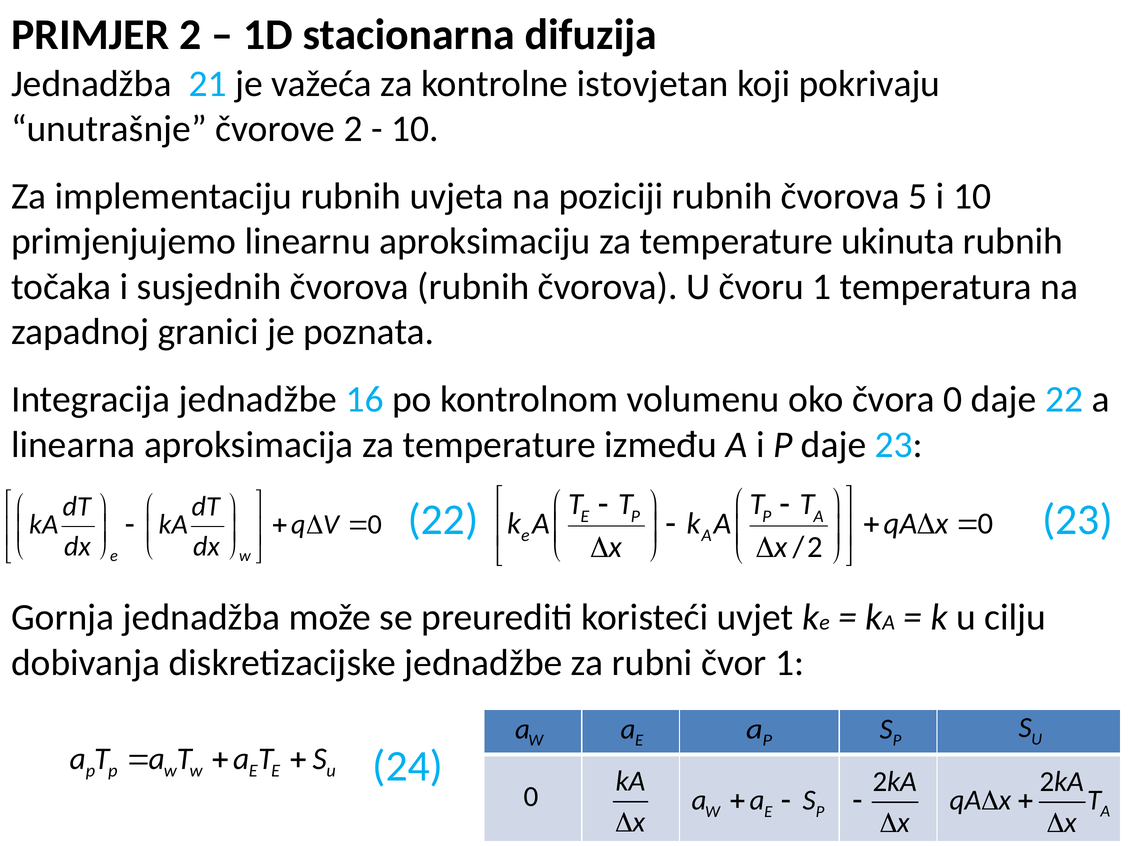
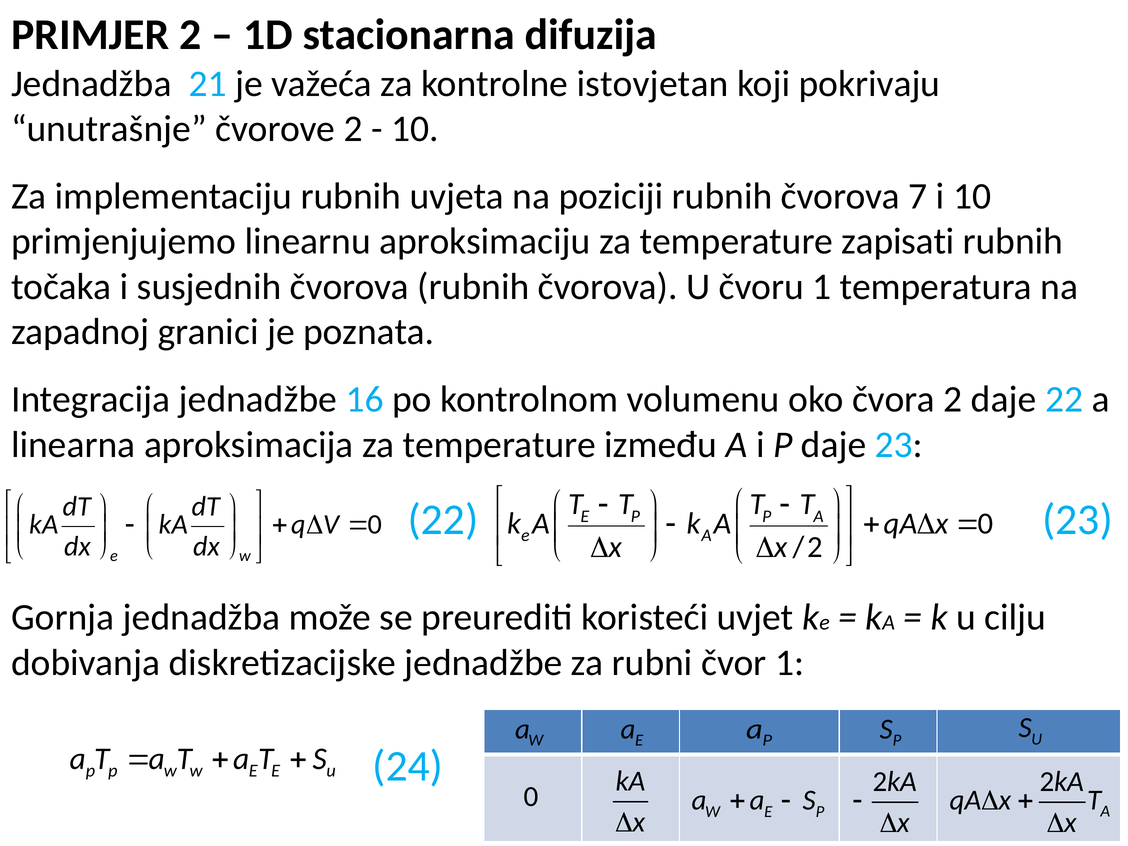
5: 5 -> 7 (918, 196)
ukinuta: ukinuta -> zapisati (898, 242)
čvora 0: 0 -> 2 (953, 399)
